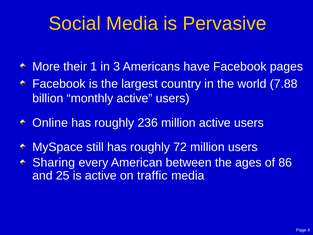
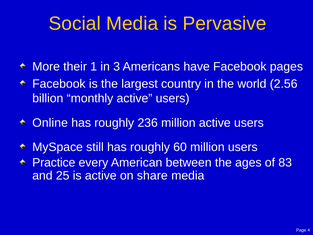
7.88: 7.88 -> 2.56 (284, 84)
72: 72 -> 60 (180, 147)
Sharing: Sharing -> Practice (54, 162)
86: 86 -> 83 (285, 162)
traffic: traffic -> share (152, 176)
